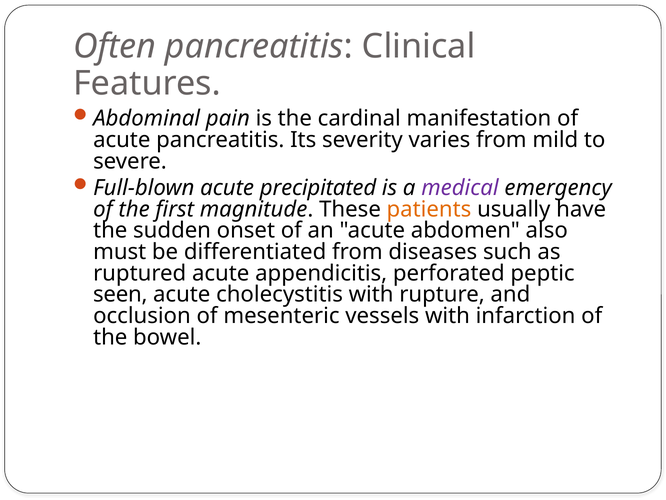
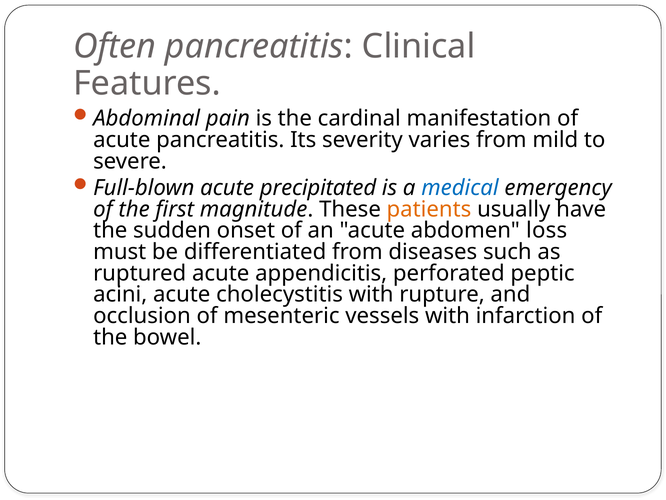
medical colour: purple -> blue (460, 188)
also: also -> loss (547, 230)
seen: seen -> acini (120, 294)
